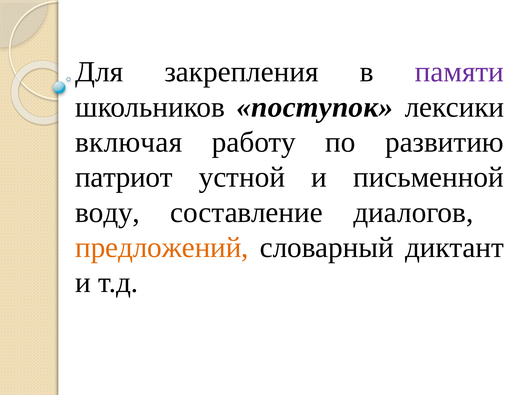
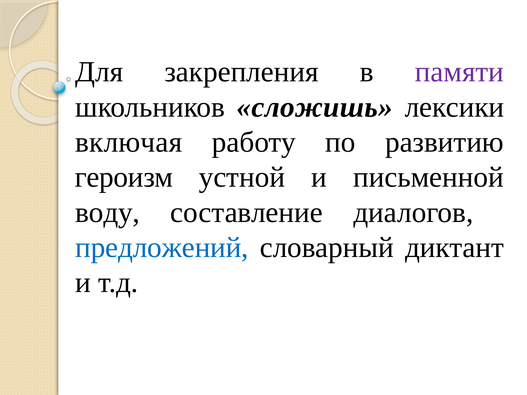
поступок: поступок -> сложишь (315, 107)
патриот: патриот -> героизм (124, 177)
предложений colour: orange -> blue (162, 248)
